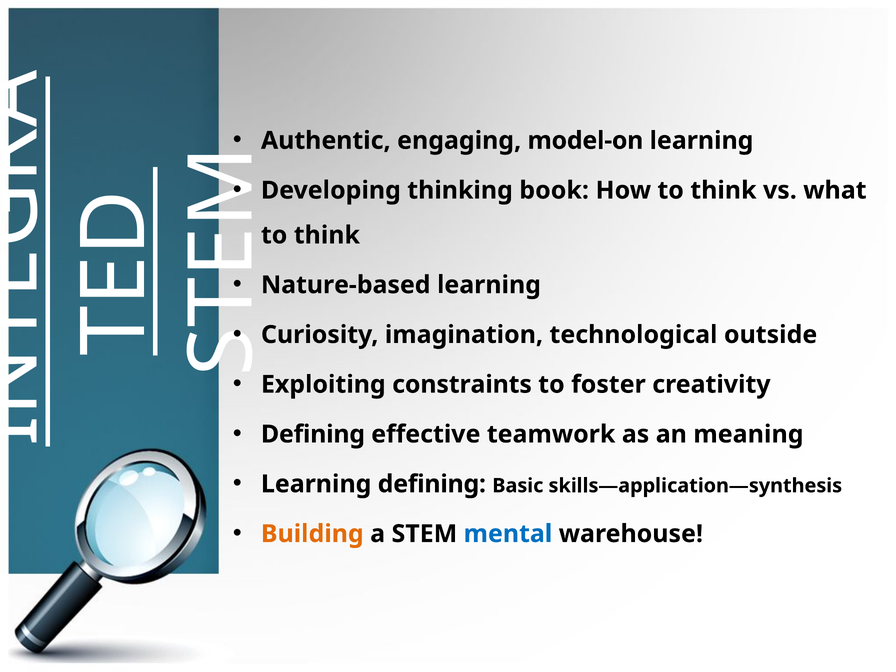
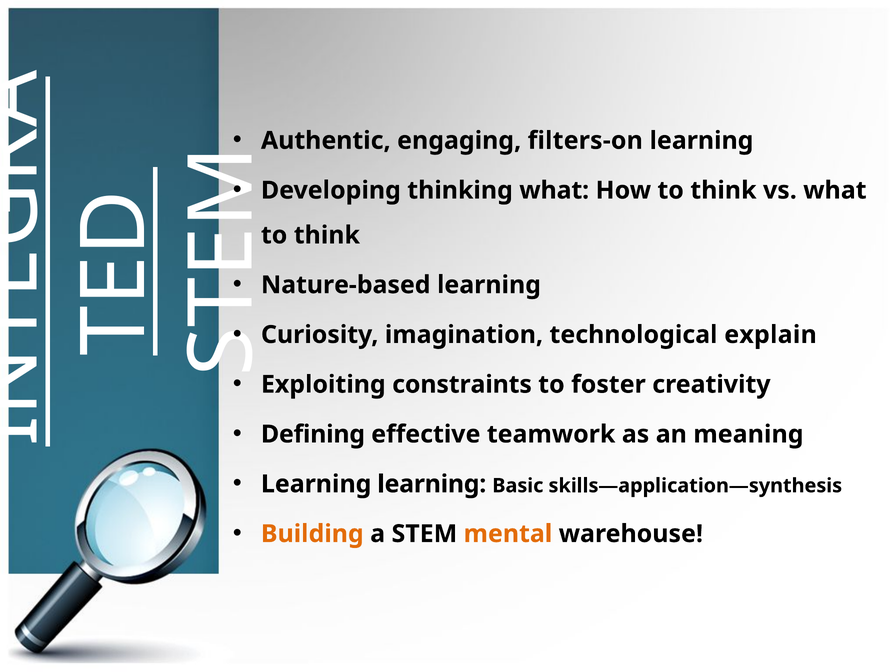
model-on: model-on -> filters-on (585, 141)
thinking book: book -> what (554, 190)
outside: outside -> explain (771, 335)
Learning defining: defining -> learning (432, 484)
mental colour: blue -> orange (508, 534)
